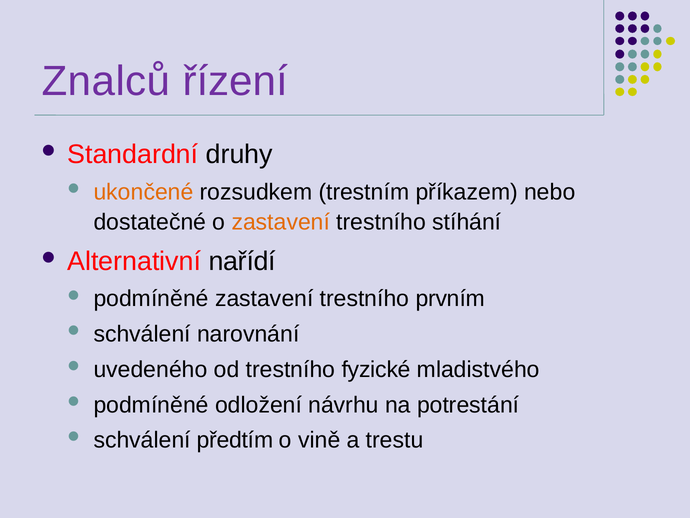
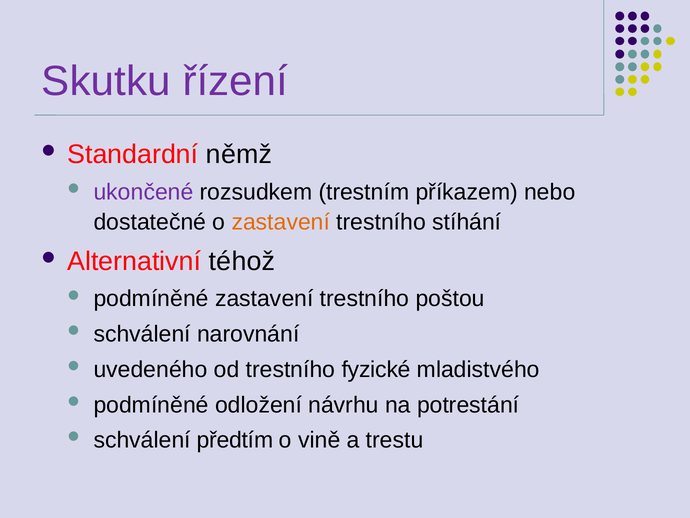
Znalců: Znalců -> Skutku (106, 81)
druhy: druhy -> němž (239, 154)
ukončené colour: orange -> purple (144, 192)
nařídí: nařídí -> téhož (242, 261)
prvním: prvním -> poštou (450, 299)
